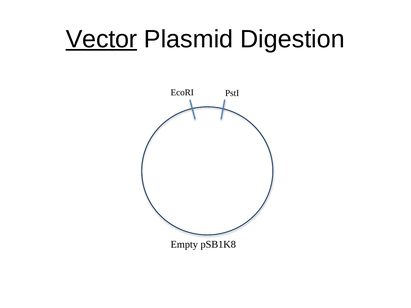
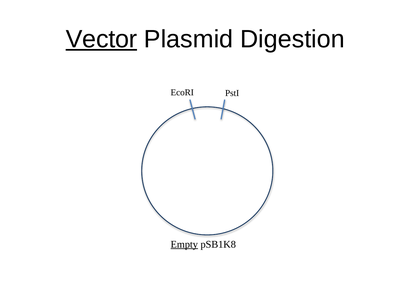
Empty underline: none -> present (184, 244)
